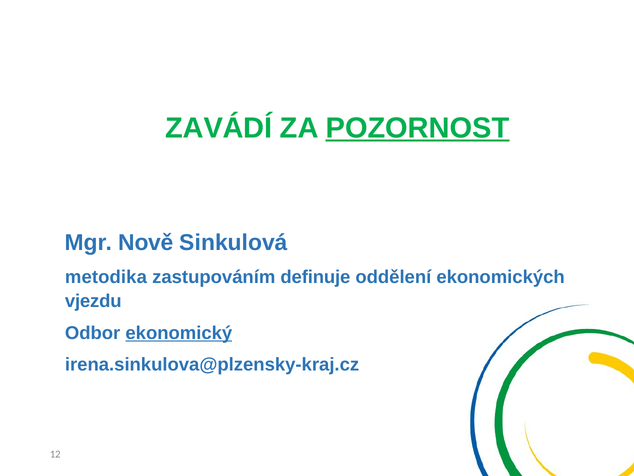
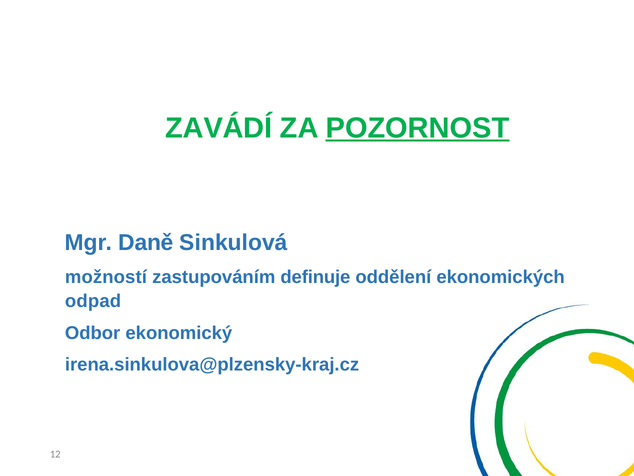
Nově: Nově -> Daně (146, 243)
metodika: metodika -> možností (106, 277)
vjezdu: vjezdu -> odpad (93, 301)
ekonomický underline: present -> none (179, 333)
